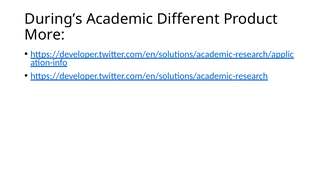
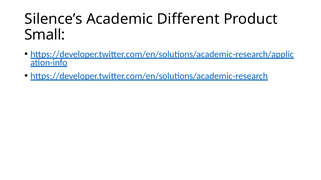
During’s: During’s -> Silence’s (53, 19)
More: More -> Small (45, 35)
